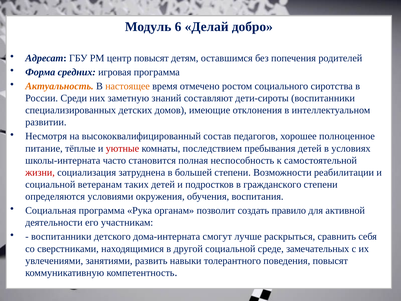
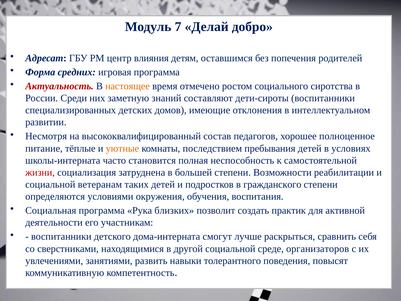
6: 6 -> 7 (178, 27)
центр повысят: повысят -> влияния (151, 58)
Актуальность colour: orange -> red (59, 86)
уютные colour: red -> orange (122, 148)
органам: органам -> близких (174, 210)
правило: правило -> практик (289, 210)
замечательных: замечательных -> организаторов (318, 249)
